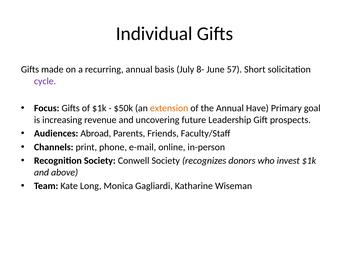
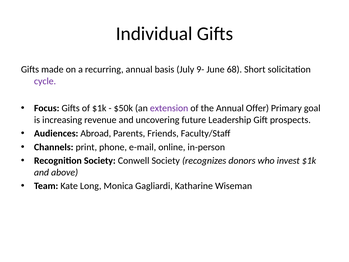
8-: 8- -> 9- (200, 69)
57: 57 -> 68 (234, 69)
extension colour: orange -> purple (169, 108)
Have: Have -> Offer (257, 108)
